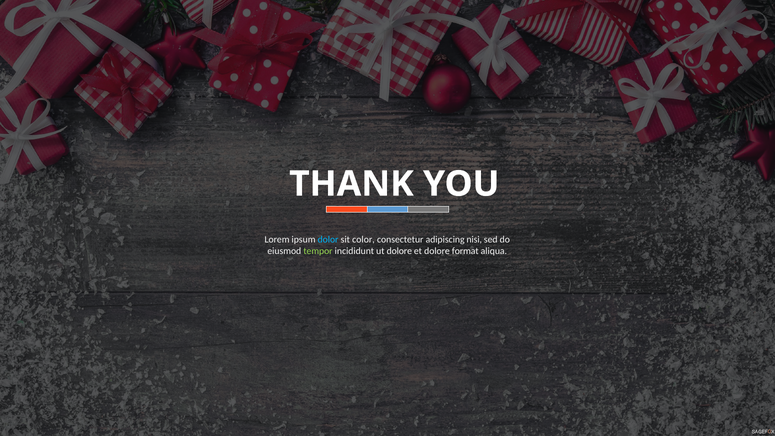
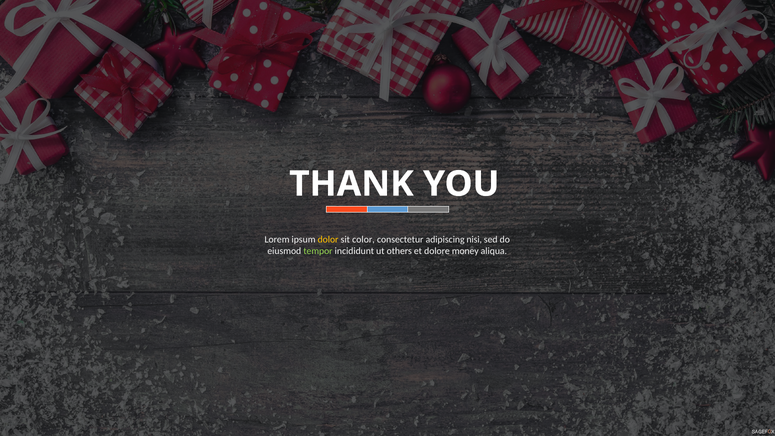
dolor colour: light blue -> yellow (328, 239)
ut dolore: dolore -> others (399, 251)
format: format -> money (465, 251)
